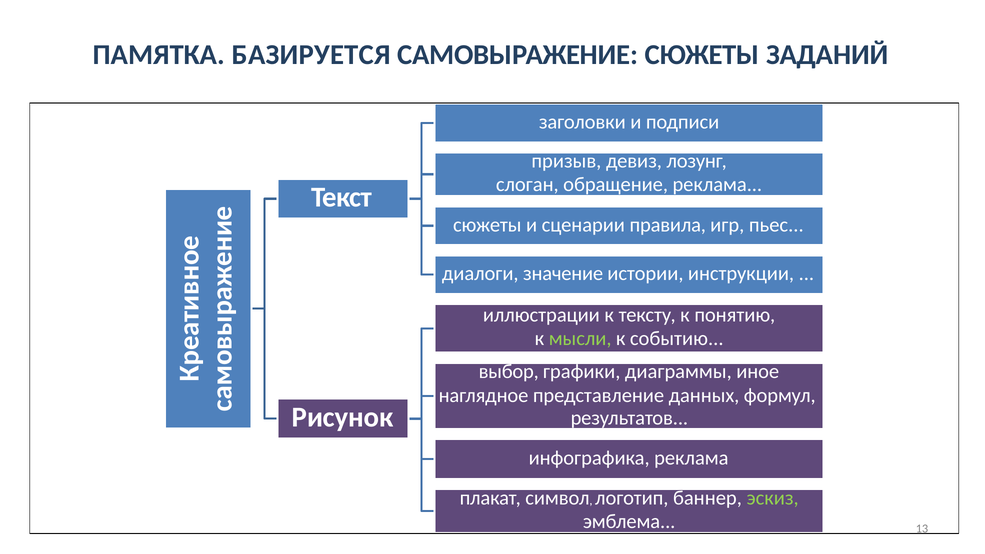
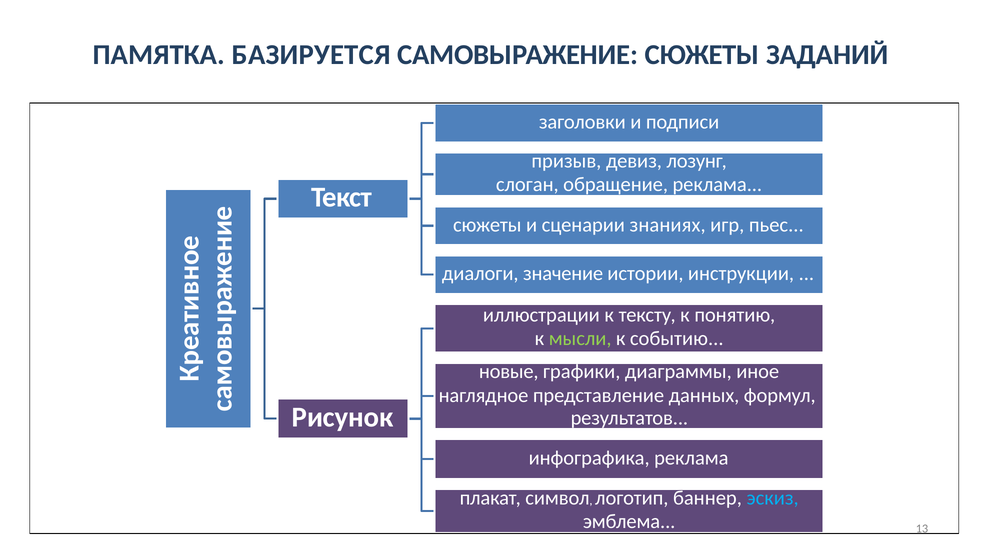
правила: правила -> знаниях (668, 225)
выбор: выбор -> новые (509, 371)
эскиз colour: light green -> light blue (773, 498)
